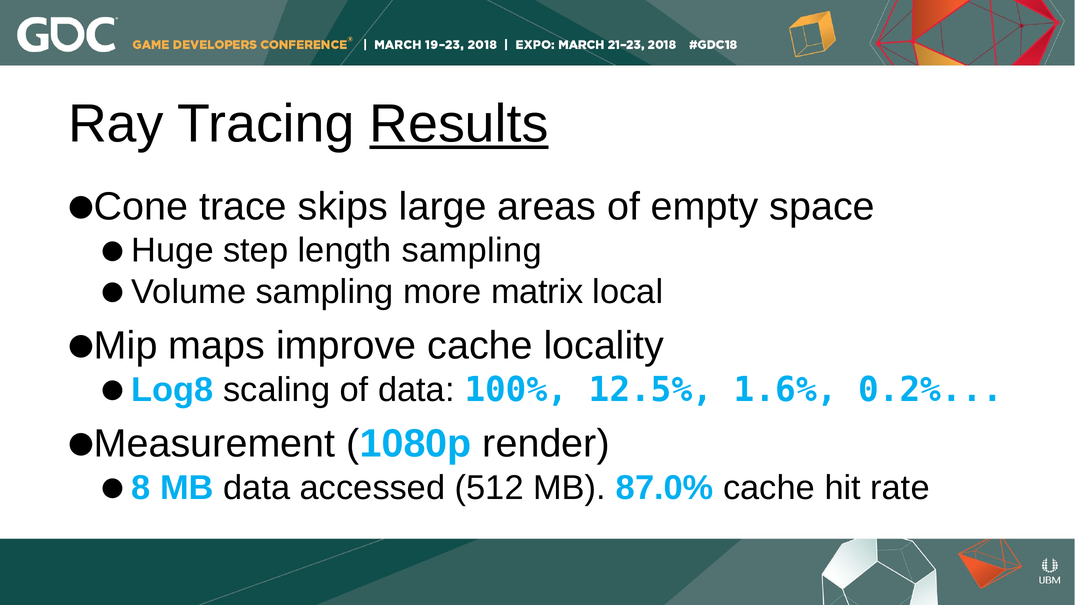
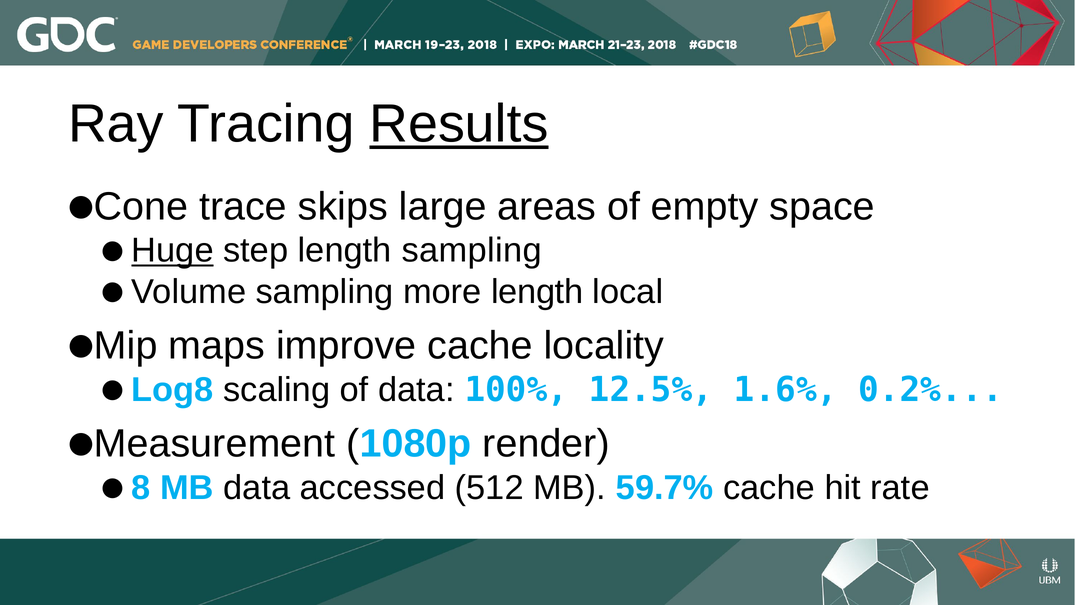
Huge underline: none -> present (173, 250)
more matrix: matrix -> length (537, 292)
87.0%: 87.0% -> 59.7% (665, 488)
